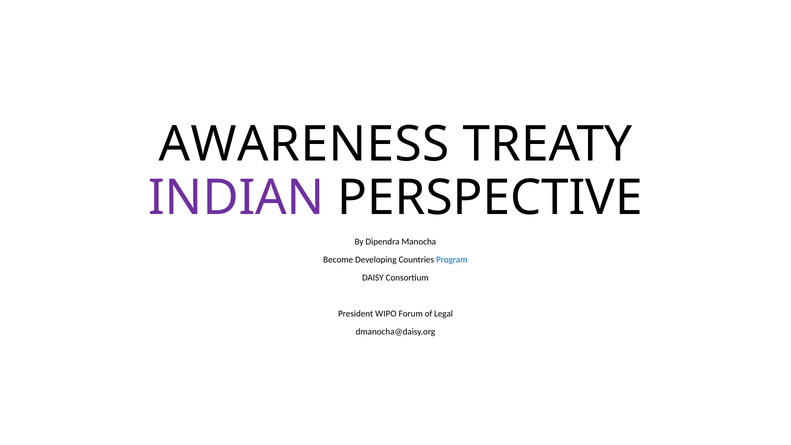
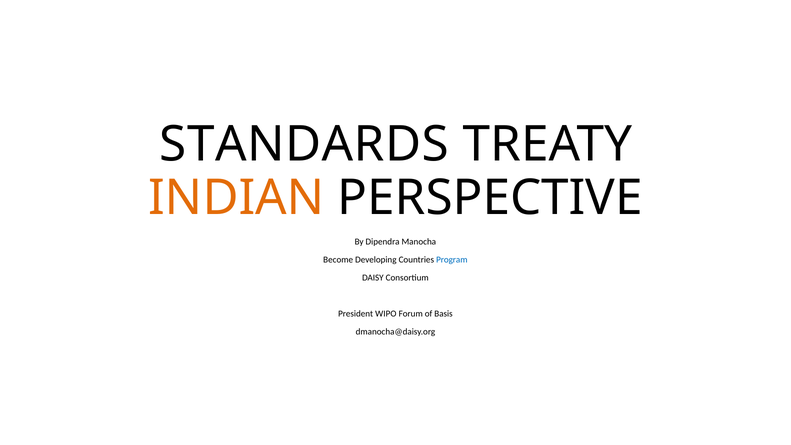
AWARENESS: AWARENESS -> STANDARDS (304, 144)
INDIAN colour: purple -> orange (236, 198)
Legal: Legal -> Basis (444, 314)
